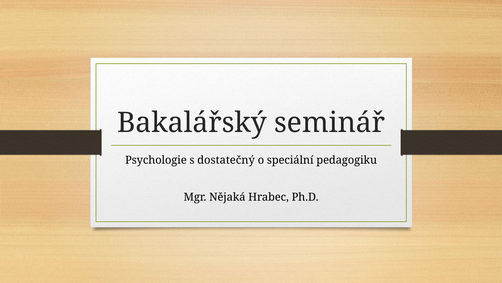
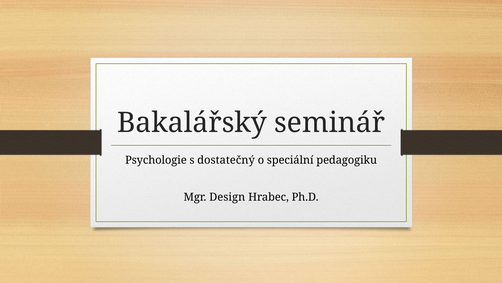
Nějaká: Nějaká -> Design (227, 197)
